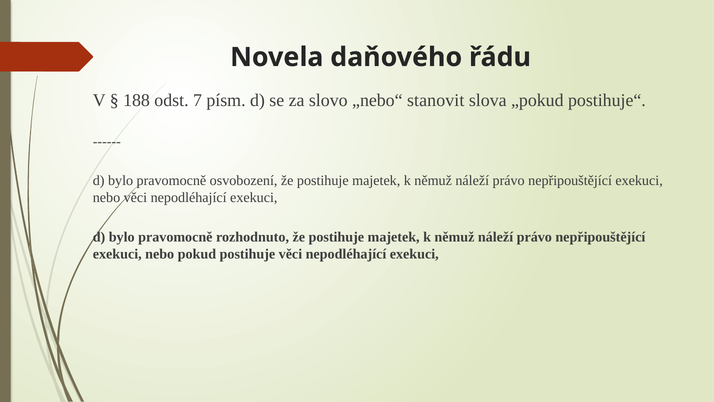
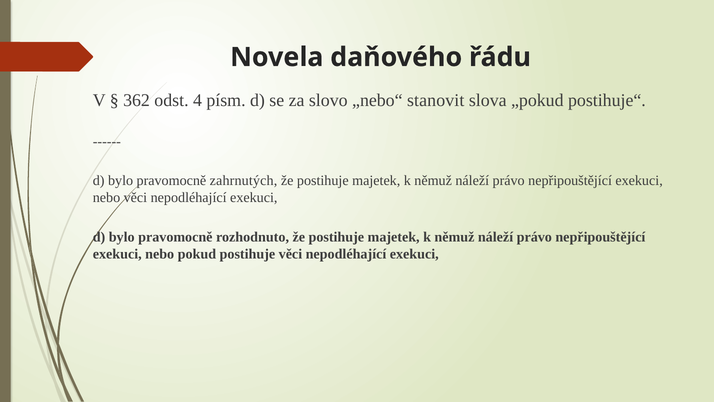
188: 188 -> 362 (137, 100)
7: 7 -> 4 (198, 100)
osvobození: osvobození -> zahrnutých (244, 181)
